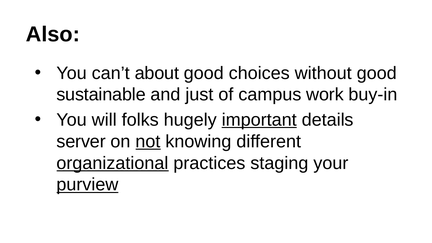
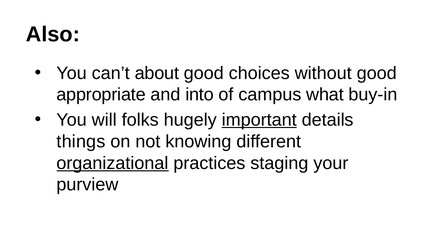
sustainable: sustainable -> appropriate (101, 95)
just: just -> into (200, 95)
work: work -> what (325, 95)
server: server -> things (81, 141)
not underline: present -> none (148, 141)
purview underline: present -> none (87, 185)
